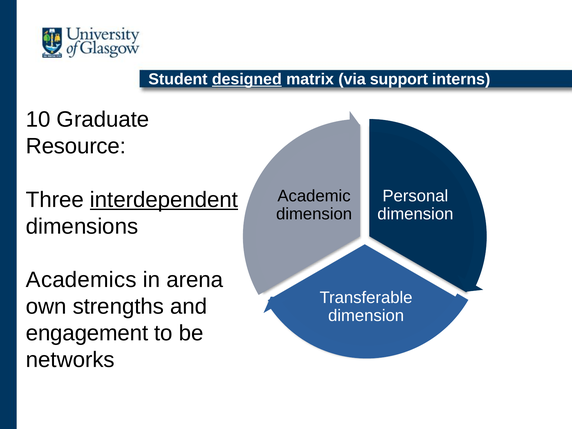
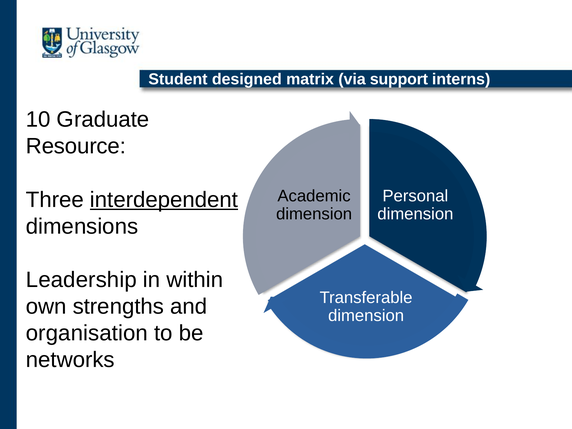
designed underline: present -> none (247, 79)
Academics: Academics -> Leadership (81, 280)
arena: arena -> within (195, 280)
engagement: engagement -> organisation (87, 333)
